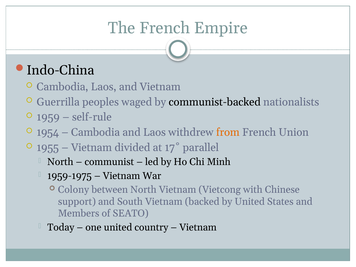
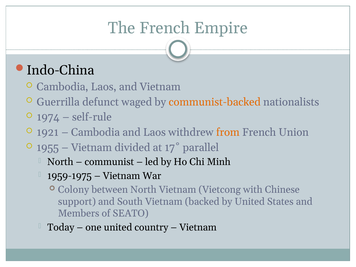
peoples: peoples -> defunct (101, 102)
communist-backed colour: black -> orange (215, 102)
1959: 1959 -> 1974 (48, 117)
1954: 1954 -> 1921 (48, 132)
